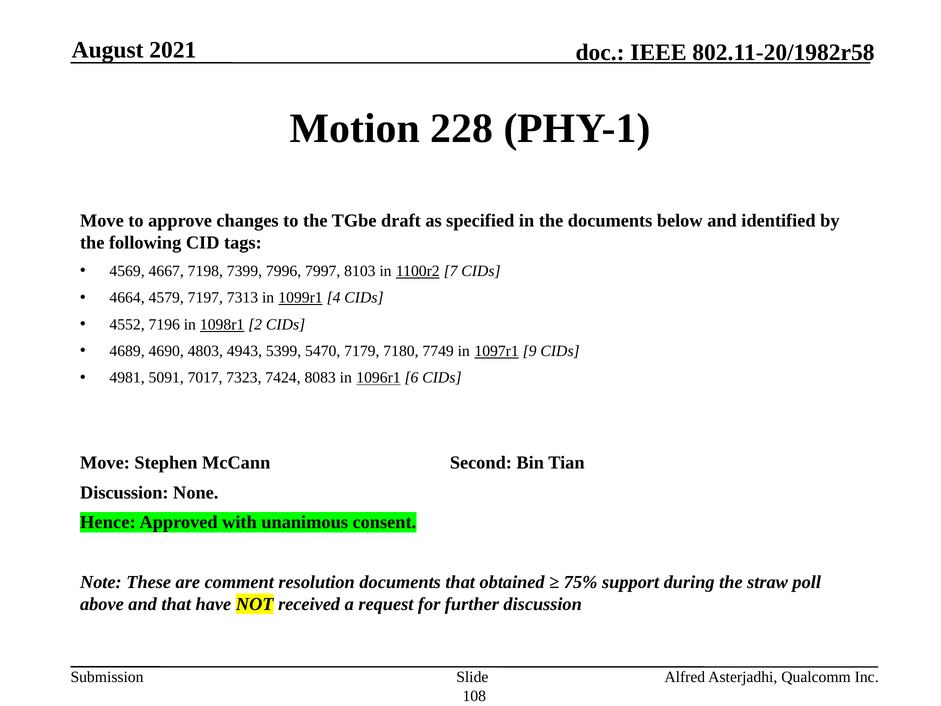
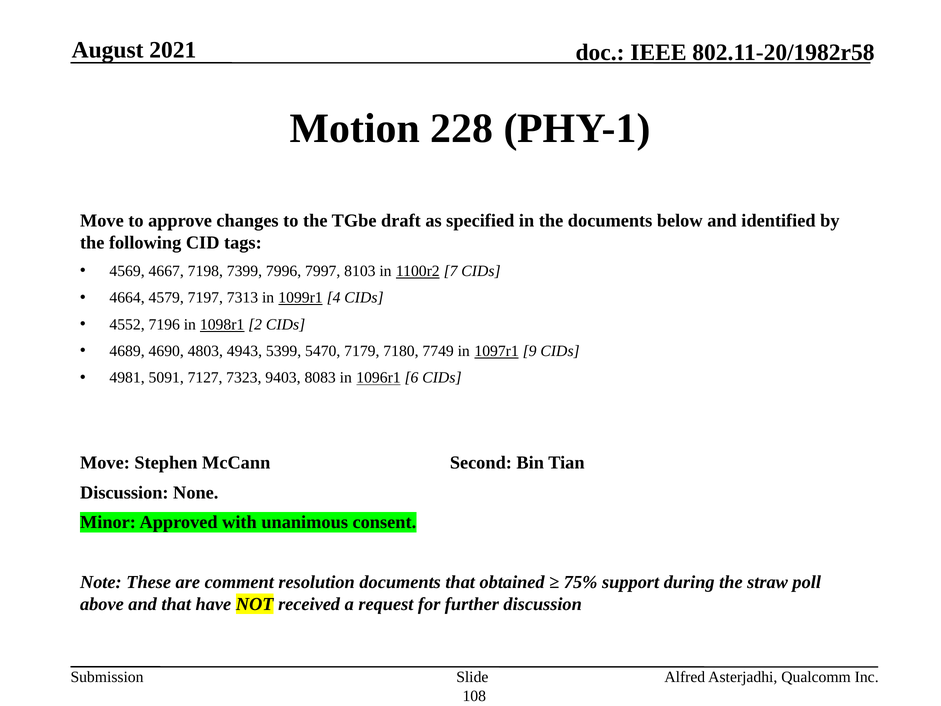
7017: 7017 -> 7127 (205, 378)
7424: 7424 -> 9403 (283, 378)
Hence: Hence -> Minor (108, 522)
